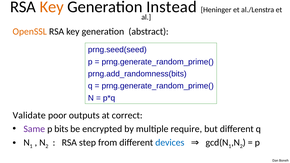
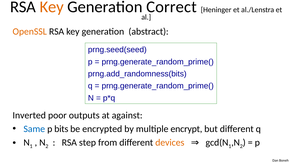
Instead: Instead -> Correct (172, 7)
Validate: Validate -> Inverted (29, 115)
correct: correct -> against (127, 115)
Same colour: purple -> blue (34, 129)
require: require -> encrypt (186, 129)
devices colour: blue -> orange (170, 143)
